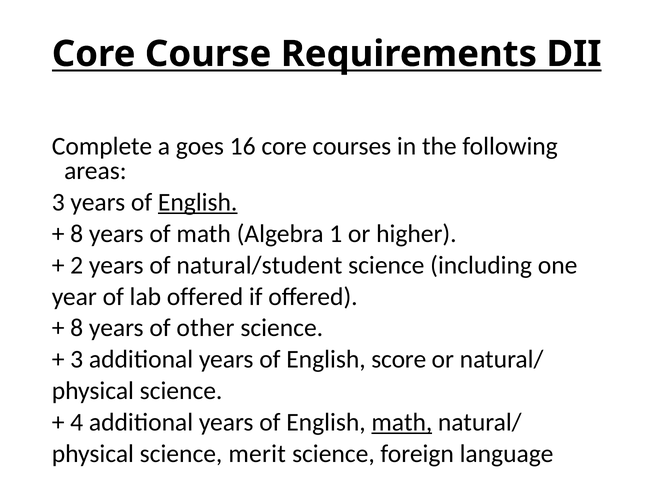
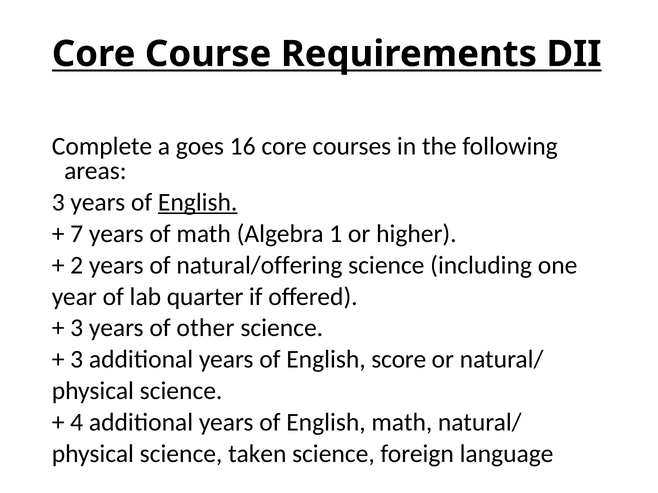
8: 8 -> 7 (77, 234)
natural/student: natural/student -> natural/offering (259, 265)
lab offered: offered -> quarter (205, 297)
8: 8 -> 3 (77, 328)
math underline: present -> none (402, 423)
merit: merit -> taken (257, 454)
